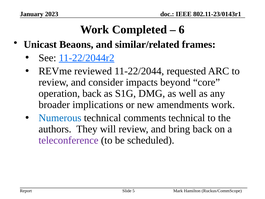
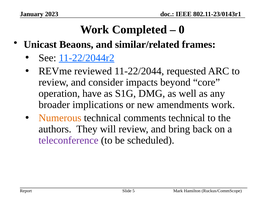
6: 6 -> 0 (182, 30)
operation back: back -> have (92, 93)
Numerous colour: blue -> orange (60, 118)
